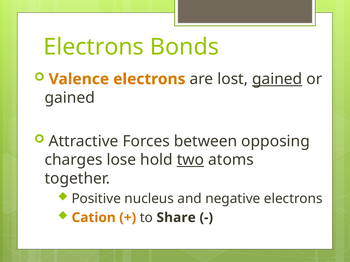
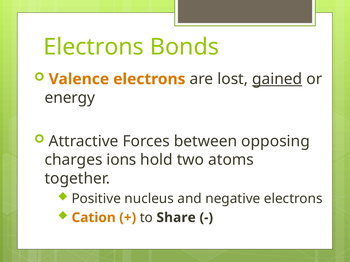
gained: gained -> energy (70, 98)
lose: lose -> ions (121, 160)
two underline: present -> none (190, 160)
